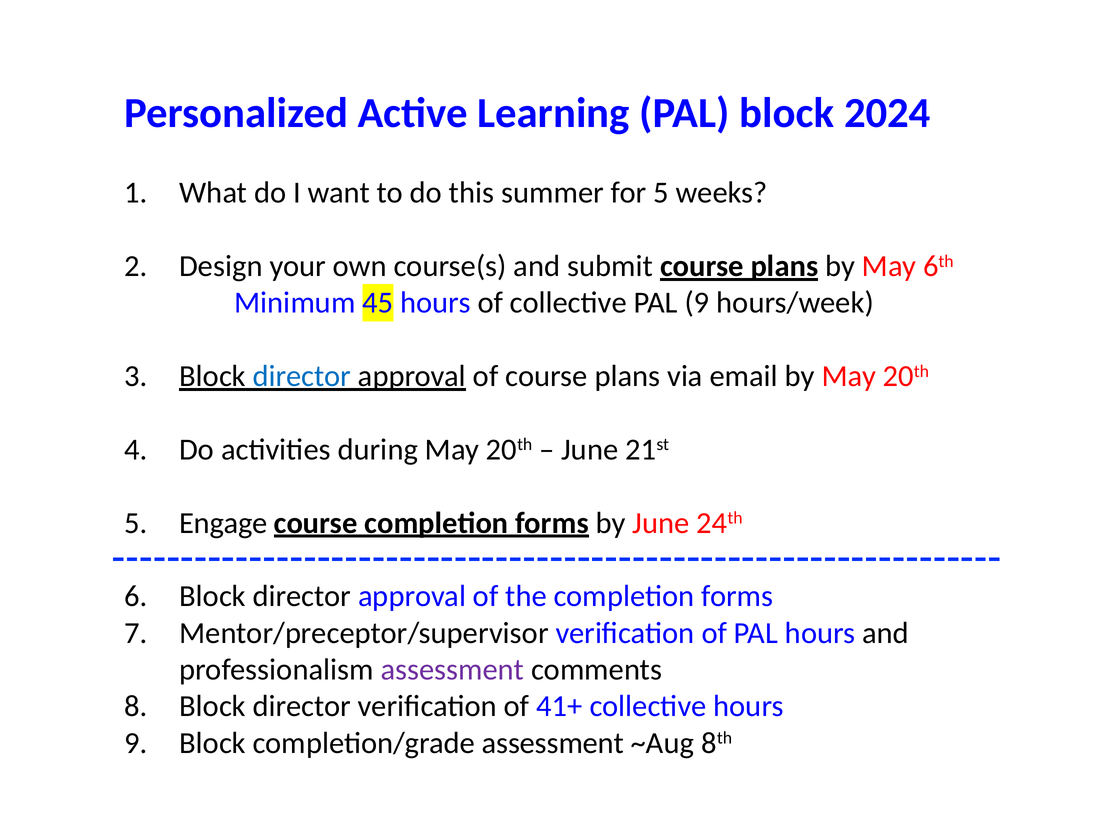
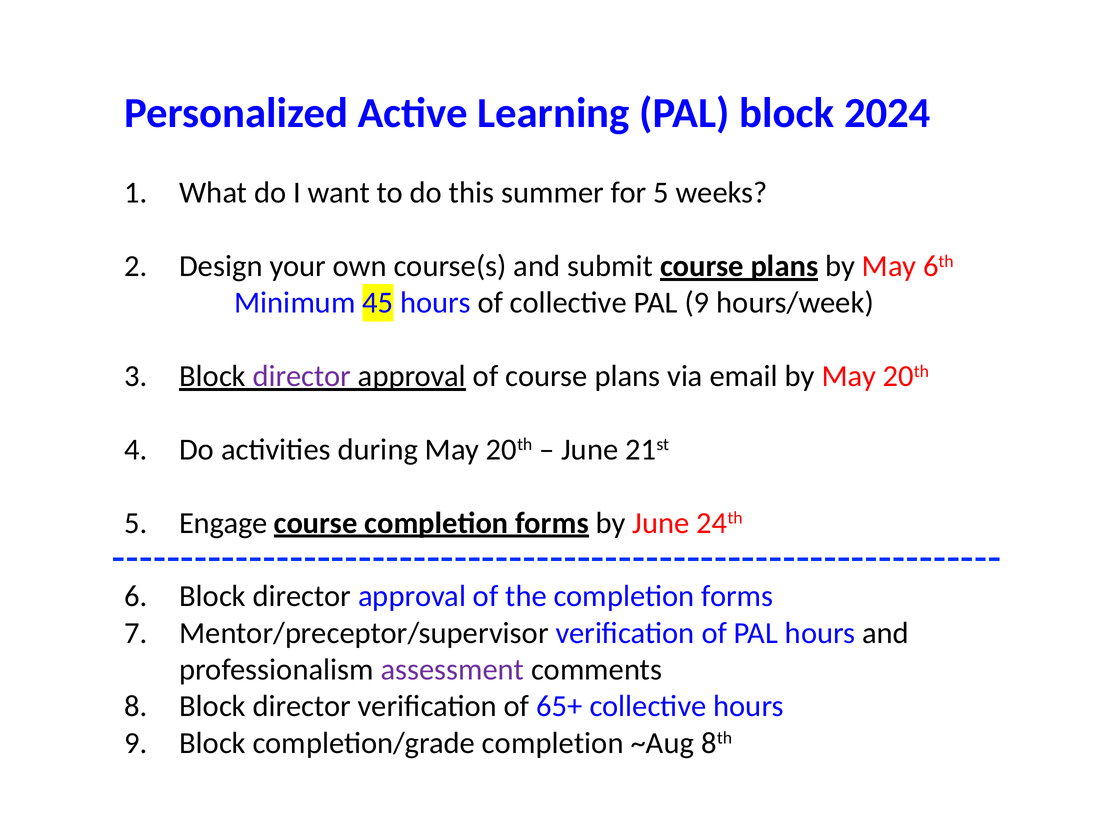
director colour: blue -> purple (302, 376)
41+: 41+ -> 65+ (559, 706)
completion/grade assessment: assessment -> completion (553, 743)
